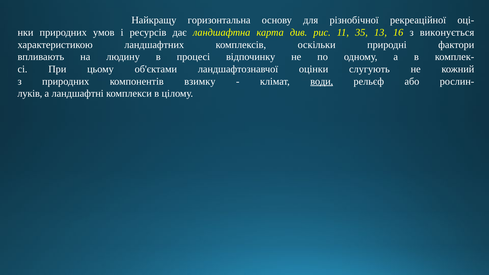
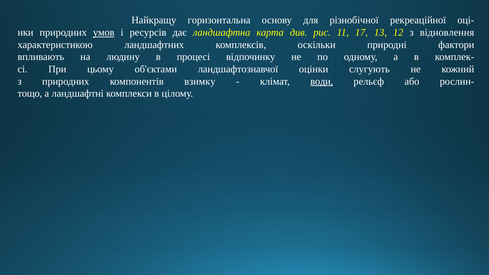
умов underline: none -> present (104, 33)
35: 35 -> 17 (362, 33)
16: 16 -> 12 (398, 33)
виконується: виконується -> відновлення (447, 33)
луків: луків -> тощо (30, 94)
